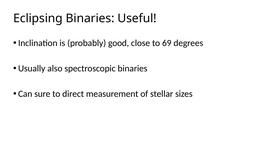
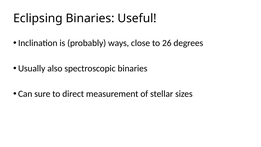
good: good -> ways (119, 43)
69: 69 -> 26 (167, 43)
